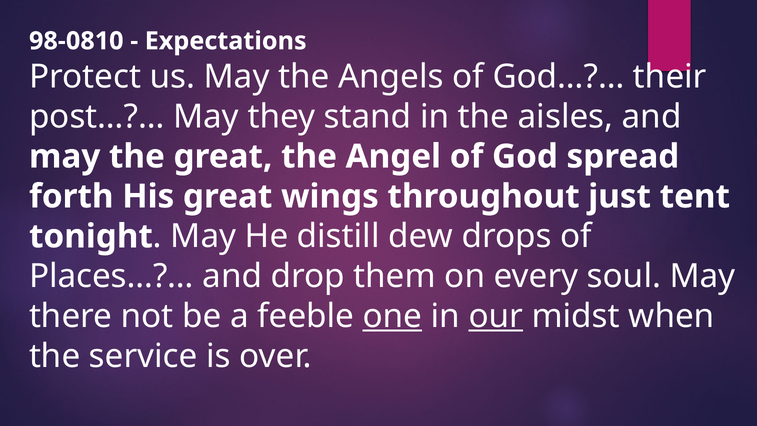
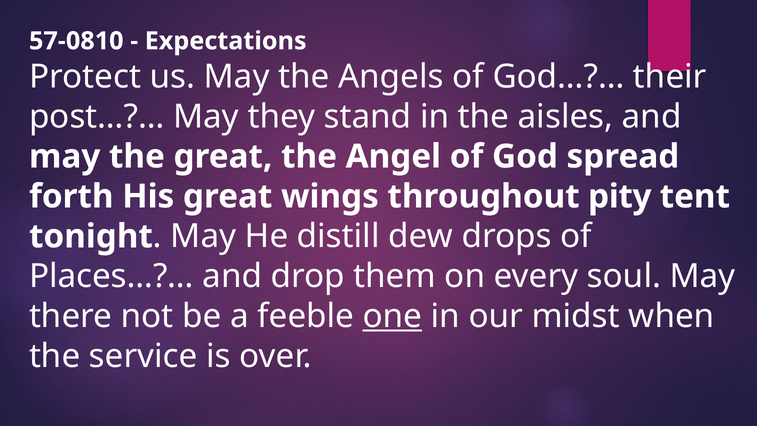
98-0810: 98-0810 -> 57-0810 (76, 41)
just: just -> pity (620, 196)
our underline: present -> none (496, 316)
